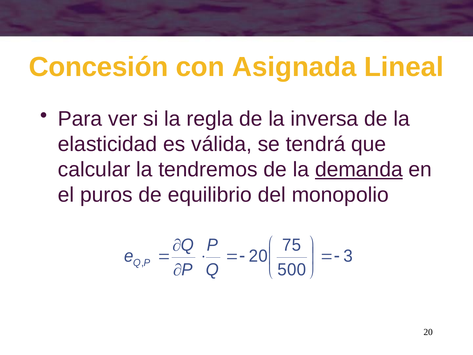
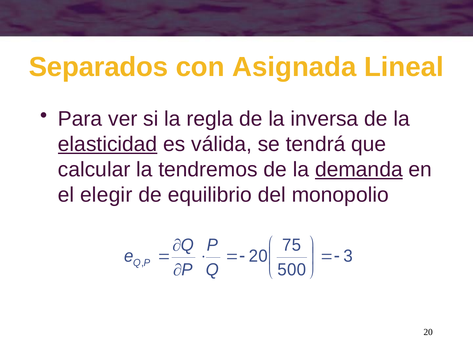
Concesión: Concesión -> Separados (99, 67)
elasticidad underline: none -> present (108, 144)
puros: puros -> elegir (106, 195)
